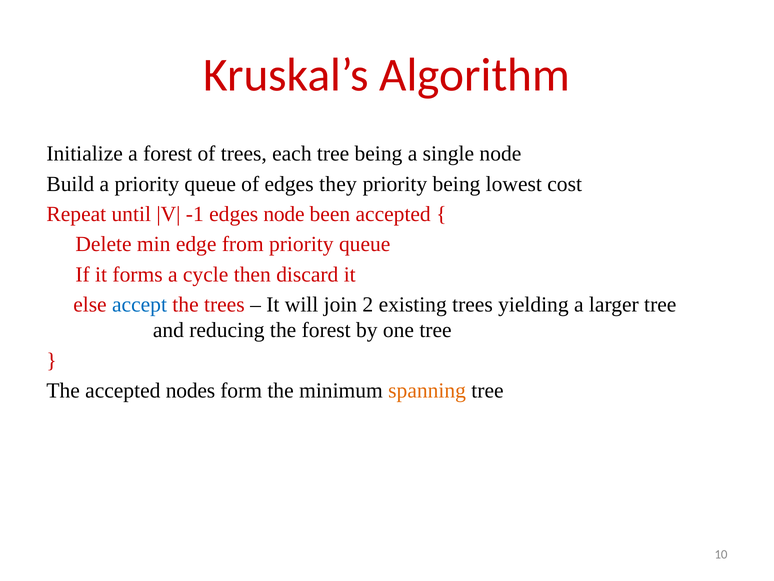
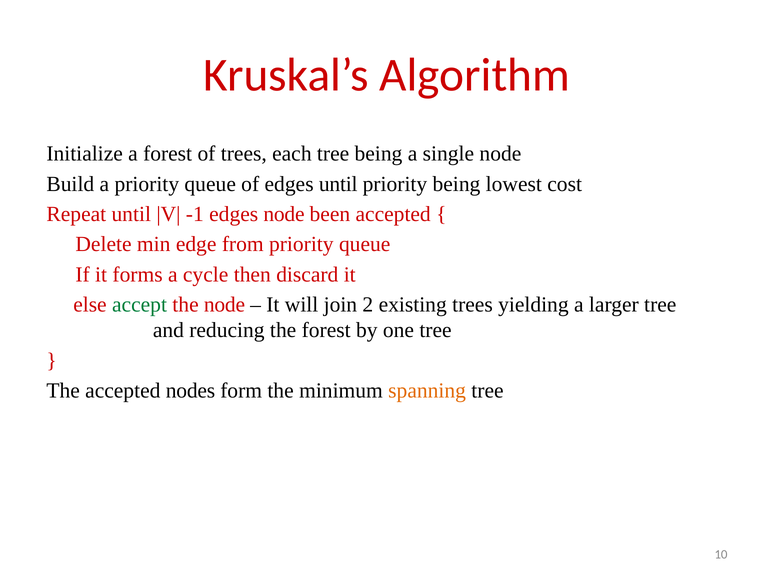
edges they: they -> until (338, 184)
accept colour: blue -> green (140, 304)
the trees: trees -> node (224, 304)
